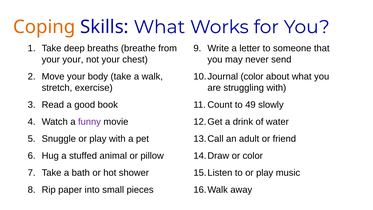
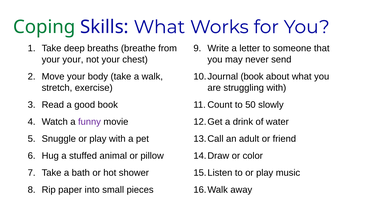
Coping colour: orange -> green (44, 27)
color: color -> book (252, 76)
49: 49 -> 50 (250, 105)
